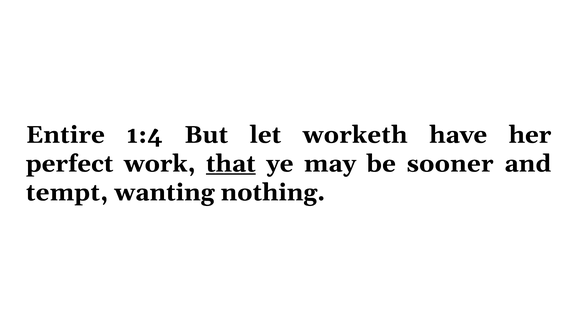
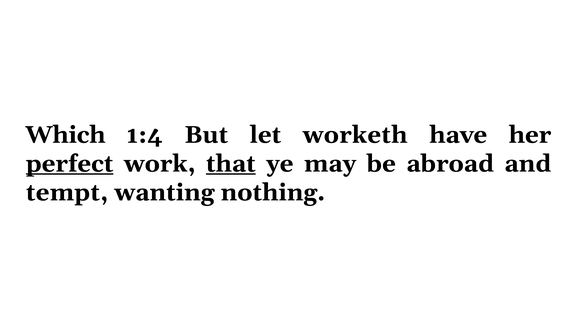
Entire: Entire -> Which (66, 135)
perfect underline: none -> present (70, 164)
sooner: sooner -> abroad (450, 164)
